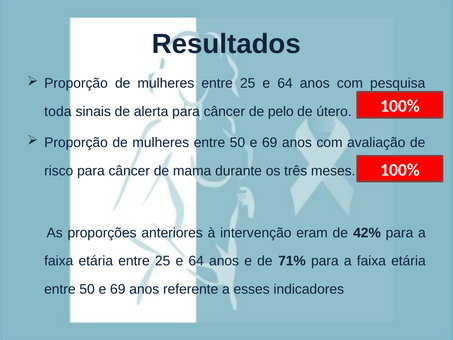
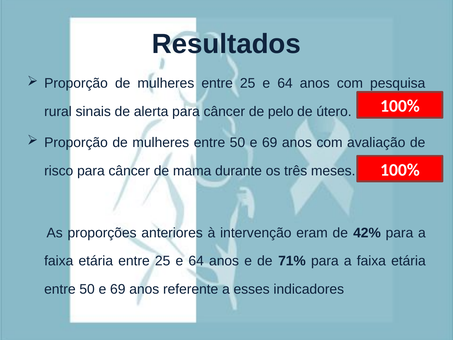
toda: toda -> rural (58, 112)
